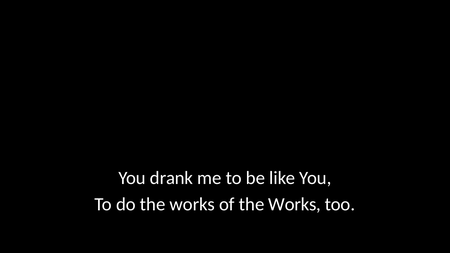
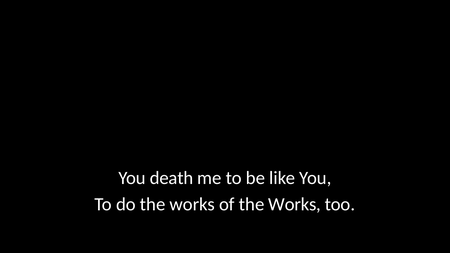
drank: drank -> death (172, 178)
